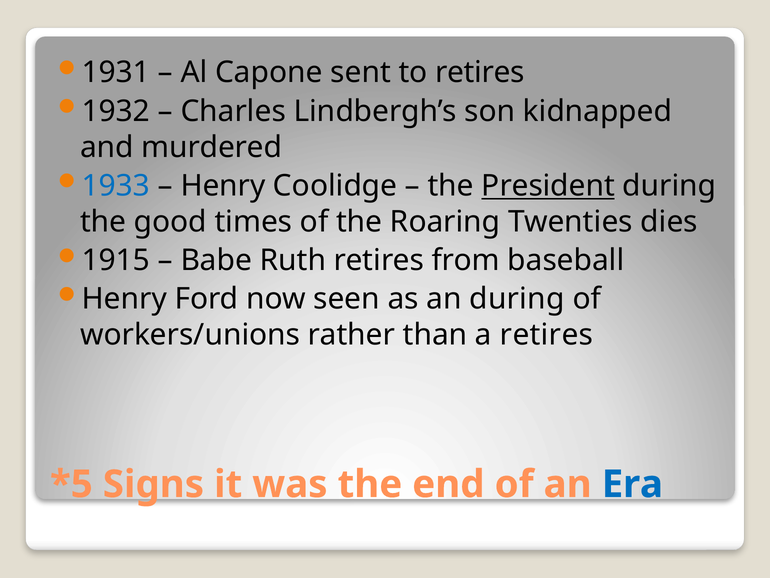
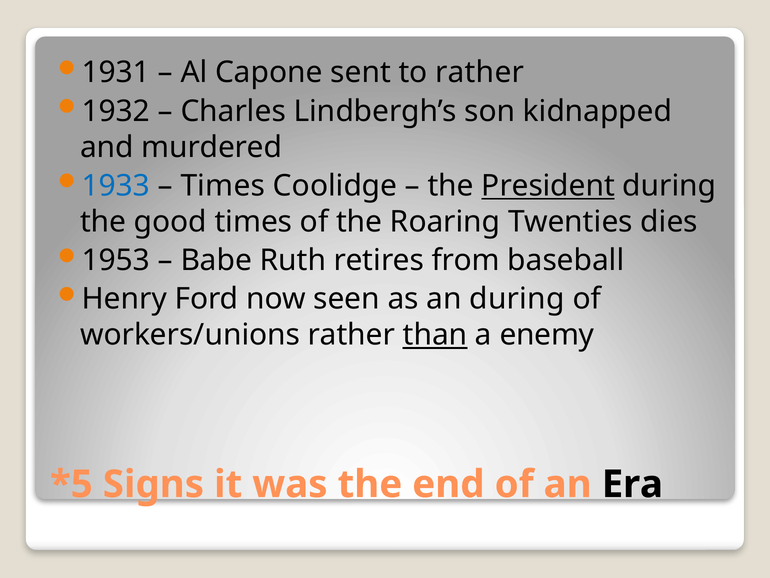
to retires: retires -> rather (480, 72)
Henry: Henry -> Times (223, 186)
1915: 1915 -> 1953 (116, 260)
than underline: none -> present (435, 335)
a retires: retires -> enemy (547, 335)
Era colour: blue -> black (632, 484)
